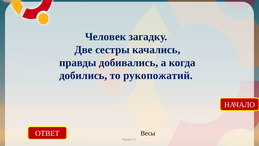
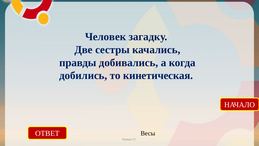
рукопожатий: рукопожатий -> кинетическая (158, 75)
